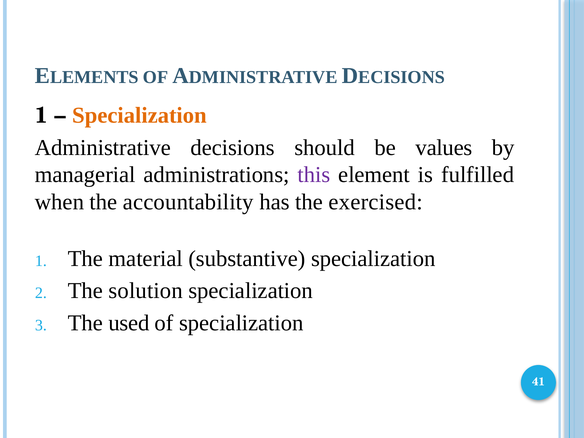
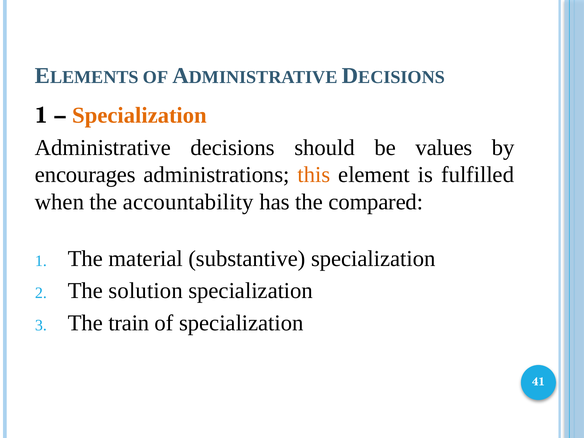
managerial: managerial -> encourages (85, 175)
this colour: purple -> orange (314, 175)
exercised: exercised -> compared (376, 202)
used: used -> train (129, 323)
